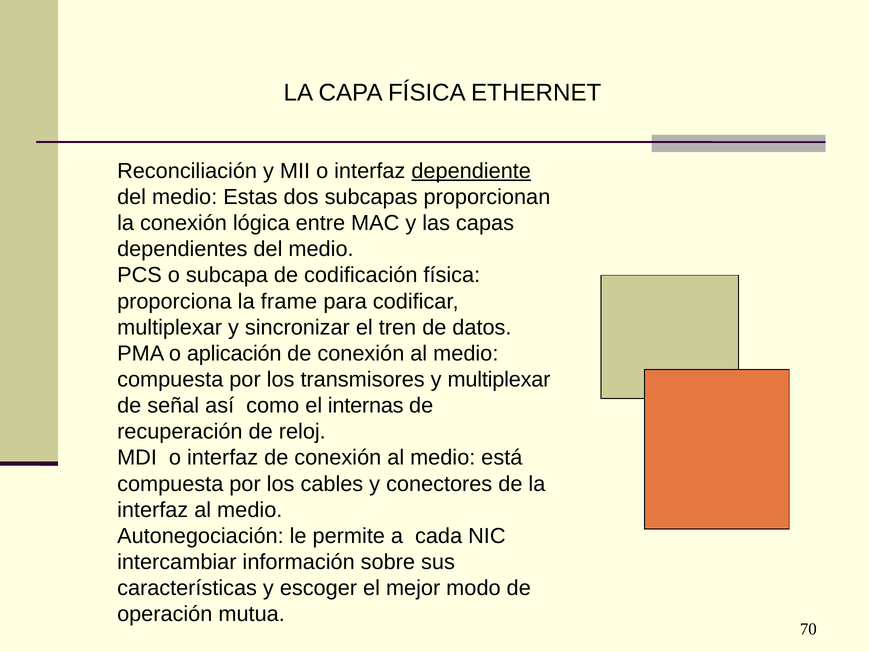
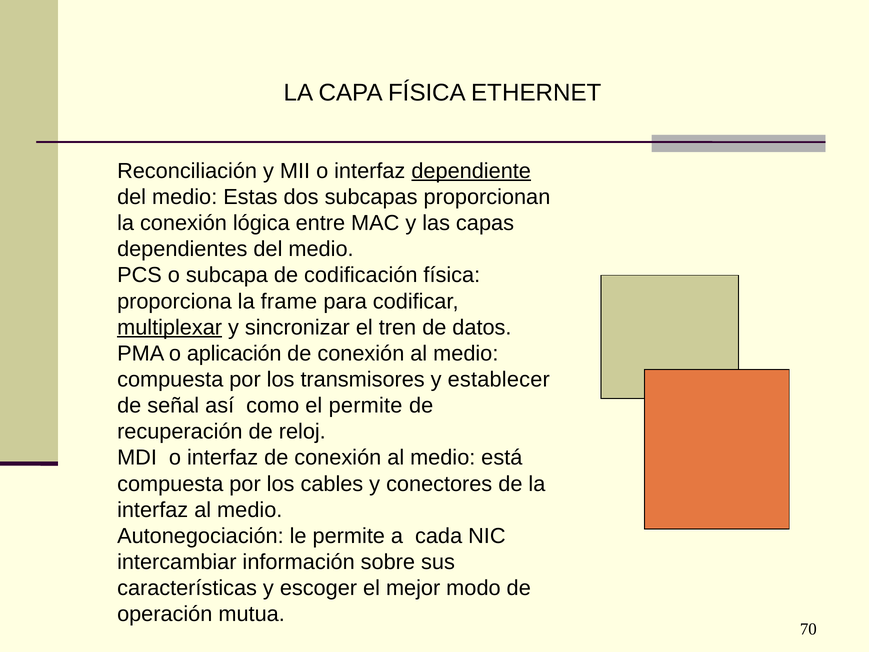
multiplexar underline: none -> present (170, 327)
y multiplexar: multiplexar -> establecer (499, 379)
el internas: internas -> permite (366, 406)
